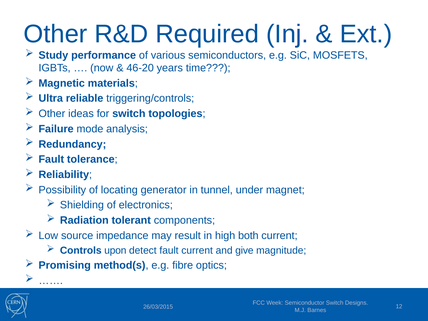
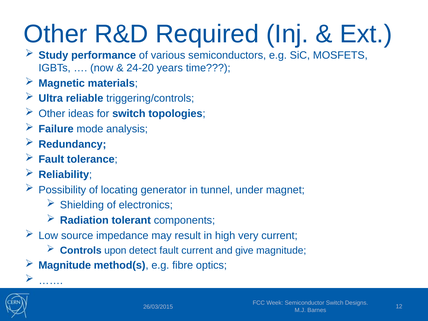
46-20: 46-20 -> 24-20 (140, 68)
both: both -> very (248, 236)
Promising: Promising -> Magnitude (65, 265)
